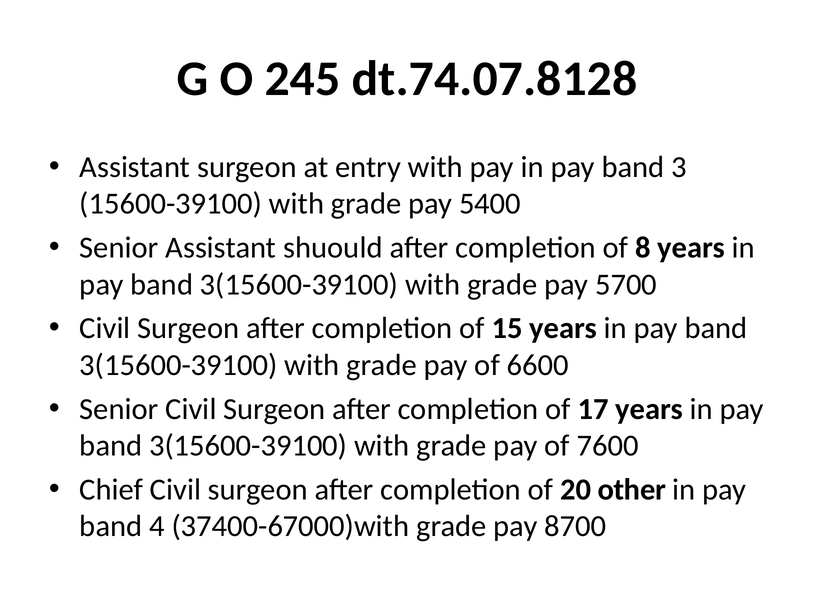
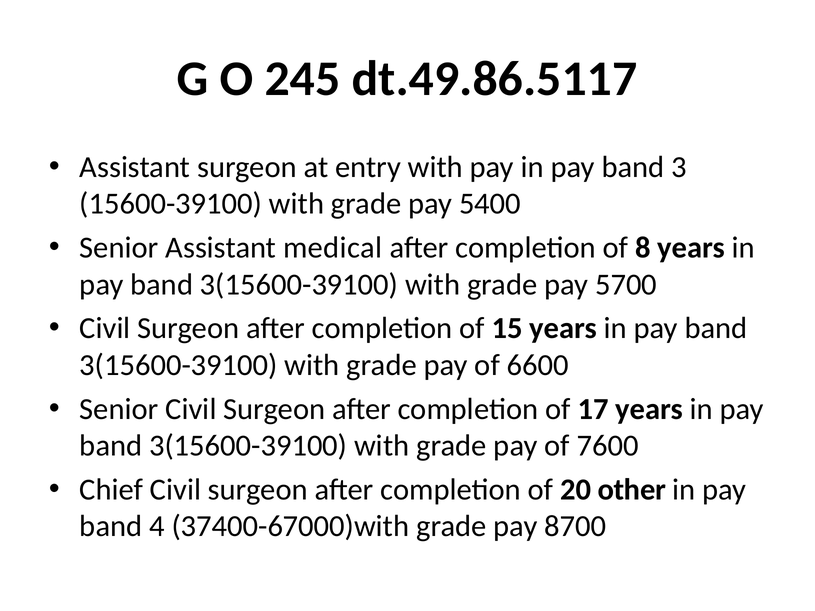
dt.74.07.8128: dt.74.07.8128 -> dt.49.86.5117 (494, 79)
shuould: shuould -> medical (333, 248)
